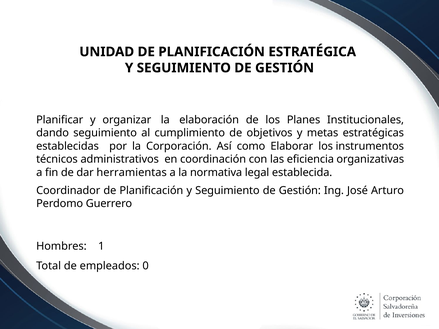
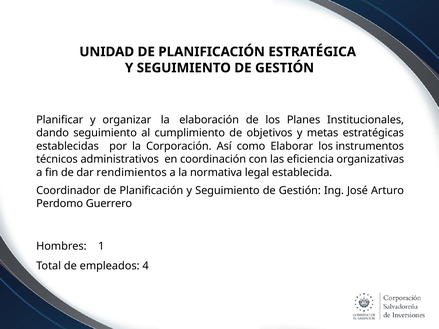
herramientas: herramientas -> rendimientos (132, 173)
0: 0 -> 4 (146, 266)
